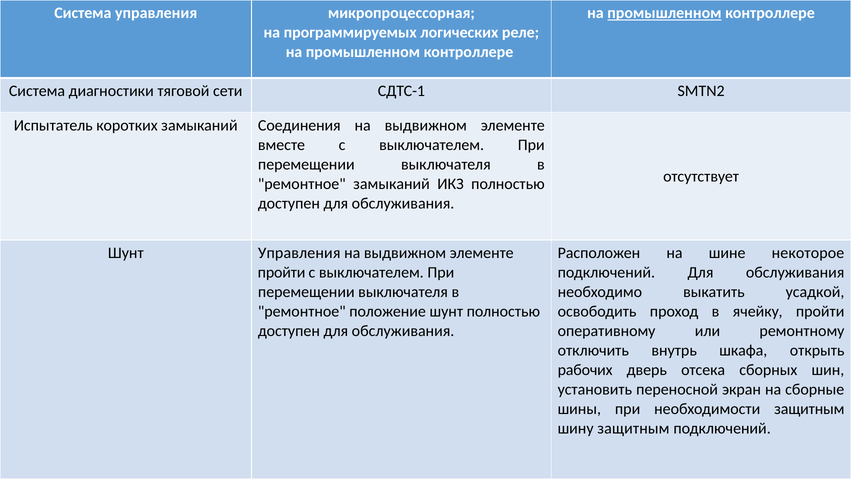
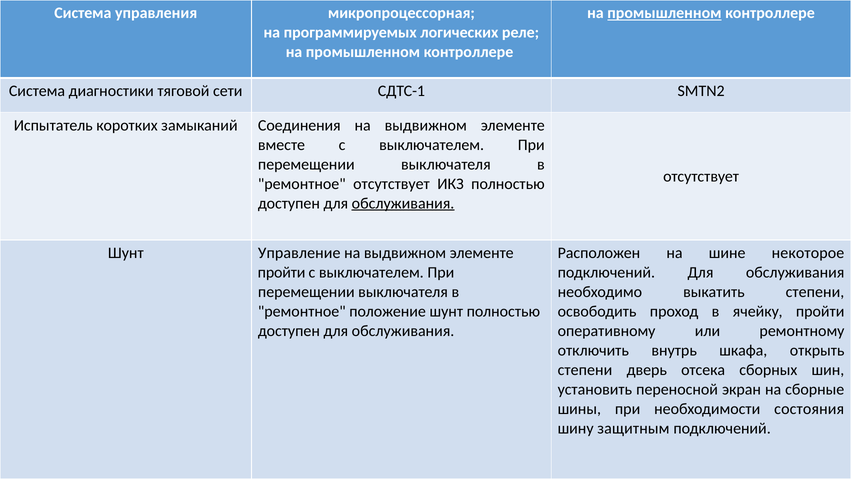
ремонтное замыканий: замыканий -> отсутствует (392, 184)
обслуживания underline: none -> present (403, 203)
Шунт Управления: Управления -> Управление (299, 253)
выкатить усадкой: усадкой -> степени (815, 292)
рабочих: рабочих -> степени (585, 370)
необходимости защитным: защитным -> состояния (809, 409)
